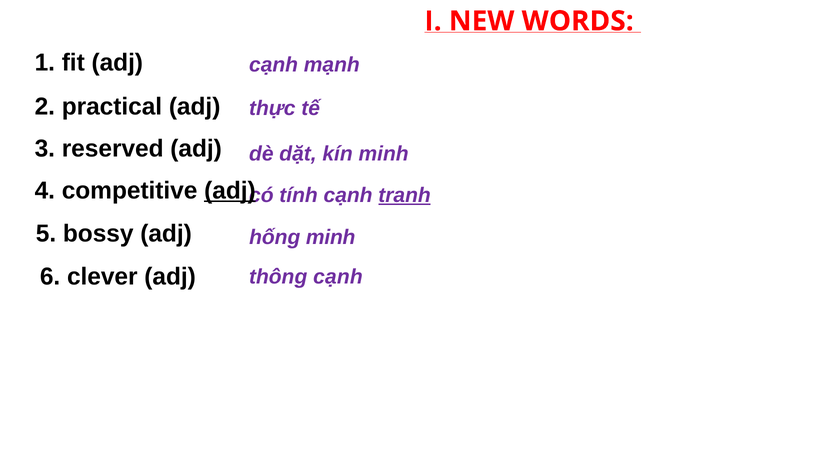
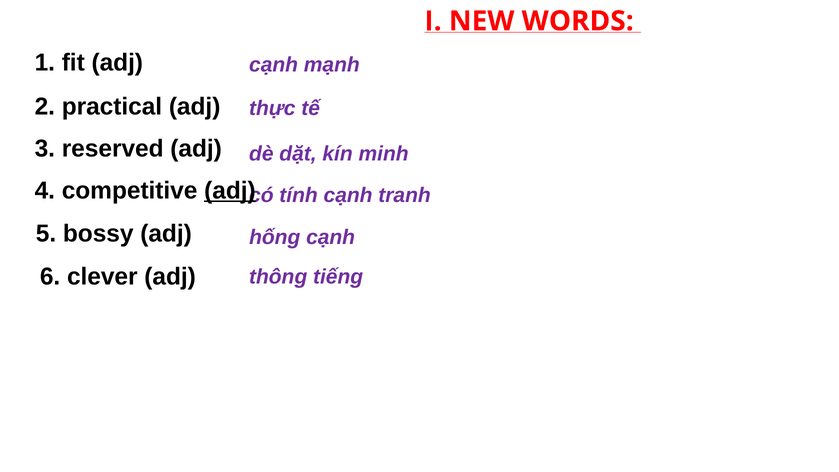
tranh underline: present -> none (405, 195)
hống minh: minh -> cạnh (331, 237)
thông cạnh: cạnh -> tiếng (338, 277)
